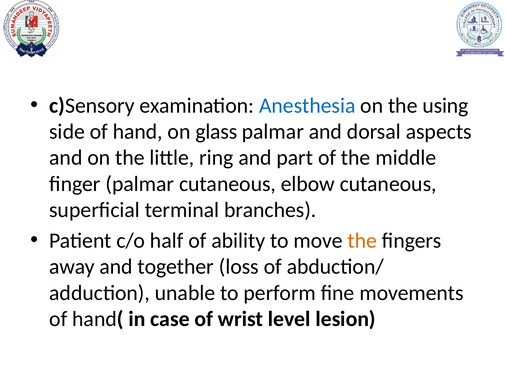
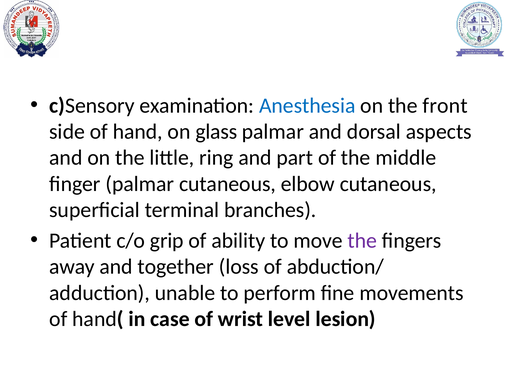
using: using -> front (445, 105)
half: half -> grip (167, 240)
the colour: orange -> purple (362, 240)
